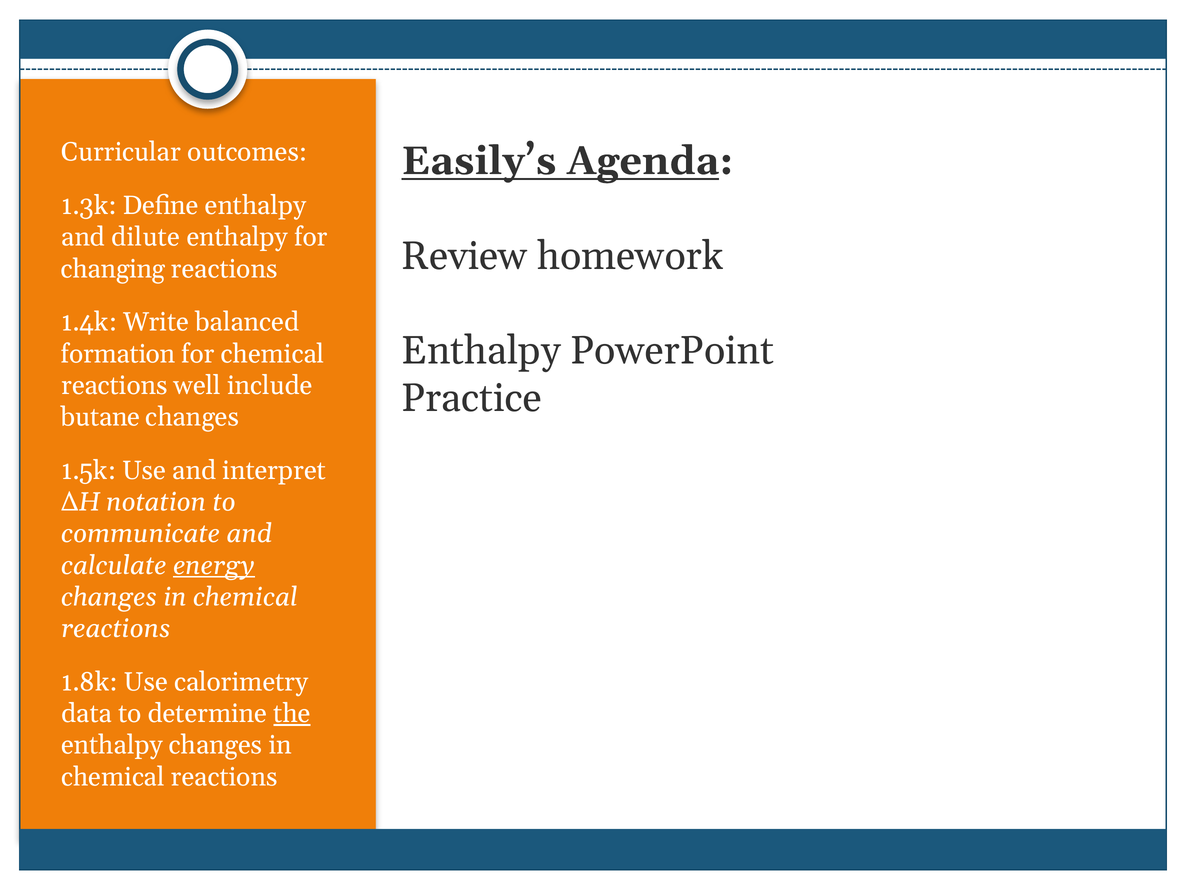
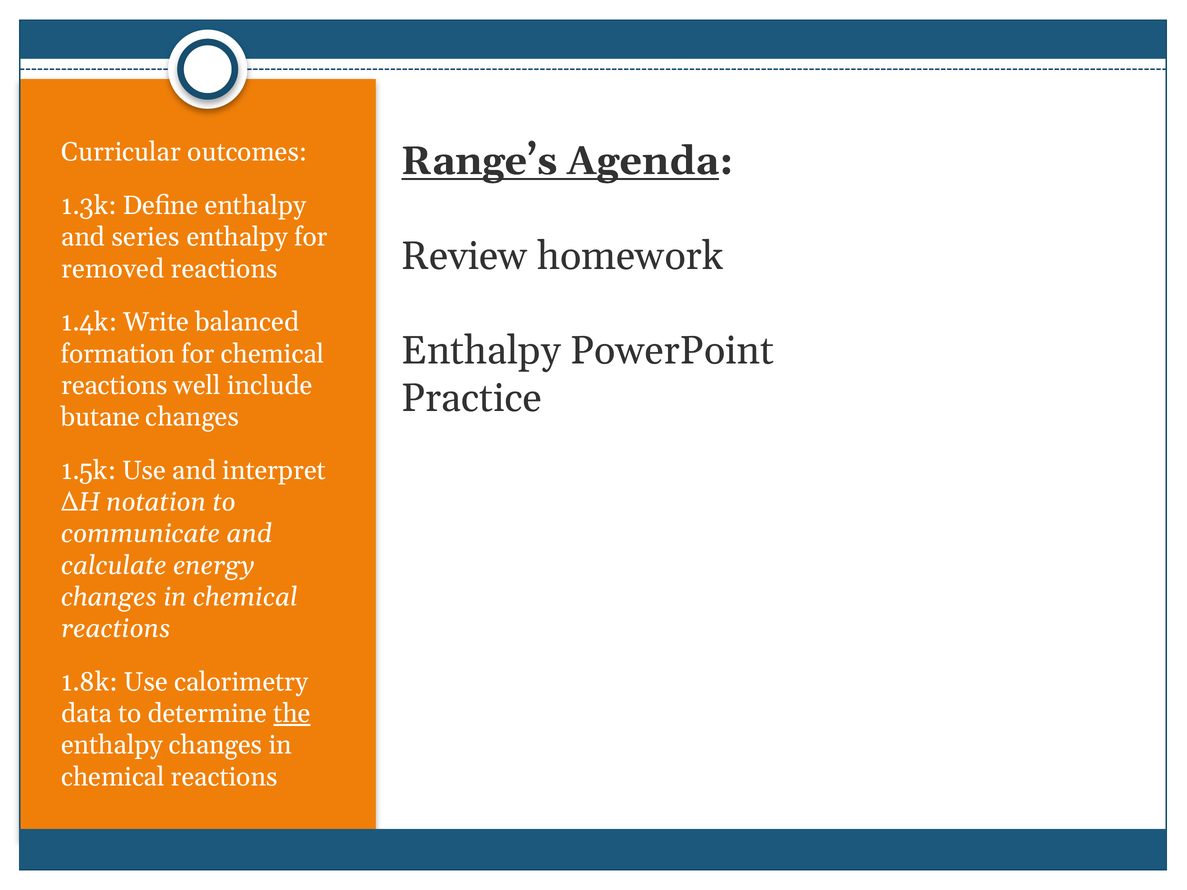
Easily’s: Easily’s -> Range’s (479, 161)
dilute: dilute -> series (146, 237)
changing: changing -> removed (113, 269)
energy underline: present -> none (214, 566)
